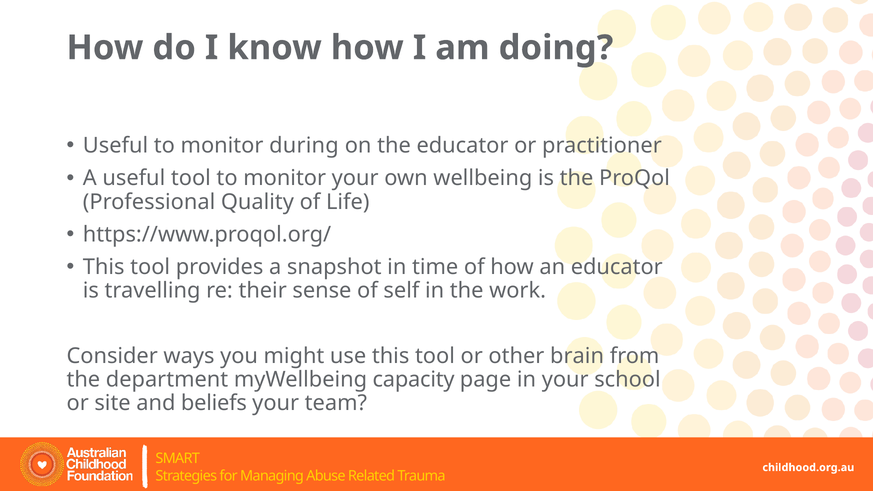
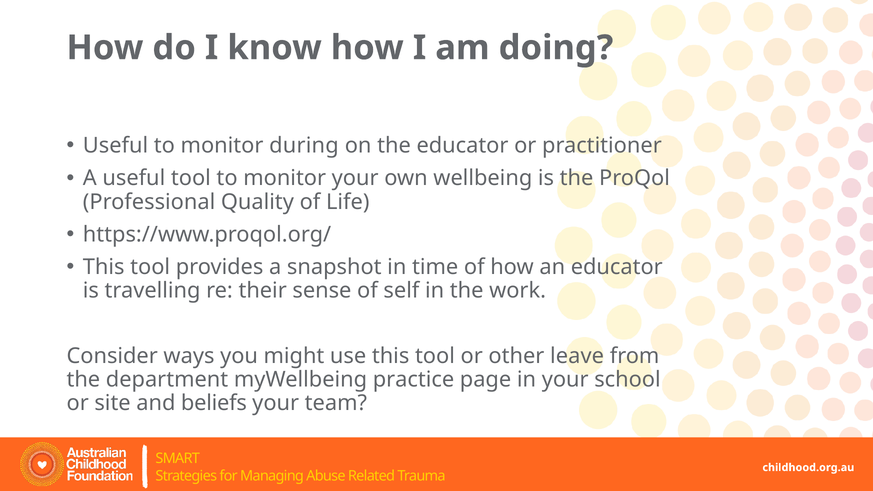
brain: brain -> leave (577, 356)
capacity: capacity -> practice (413, 380)
